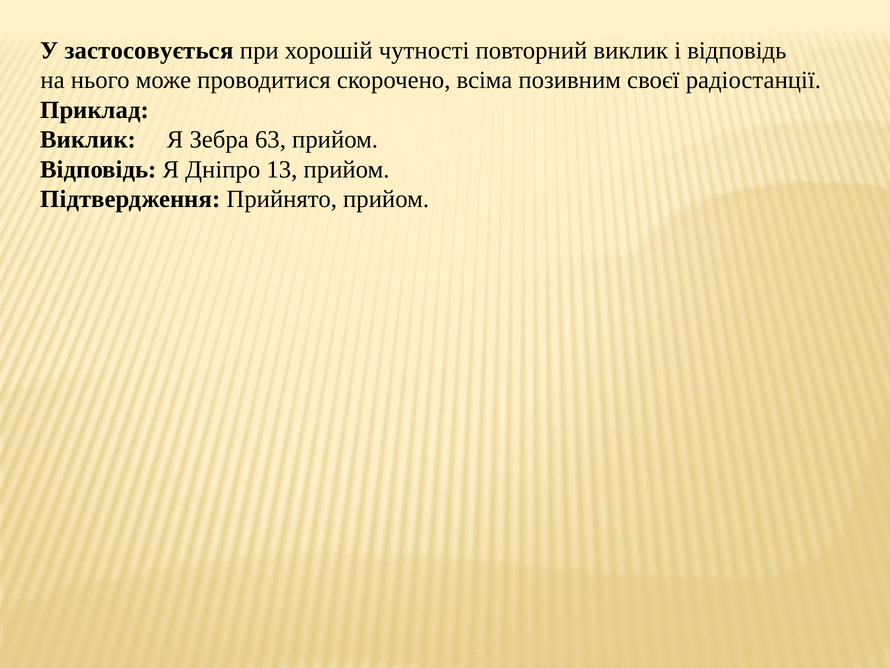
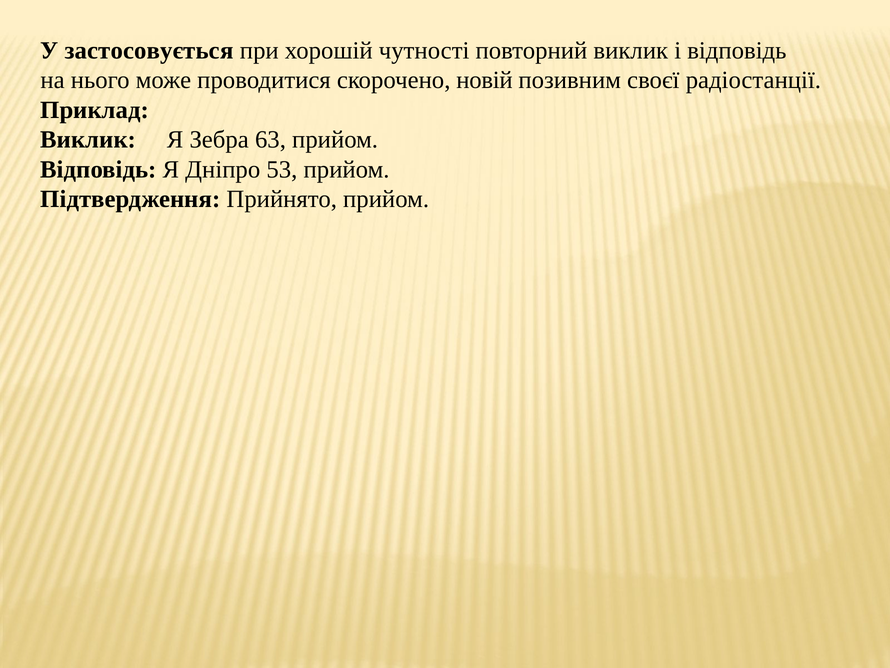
всіма: всіма -> новій (485, 80)
13: 13 -> 53 (282, 169)
